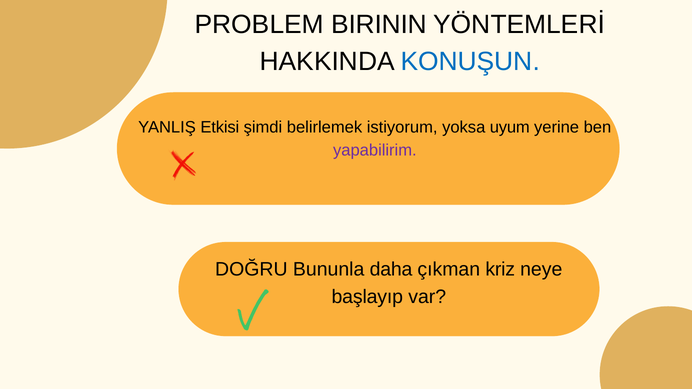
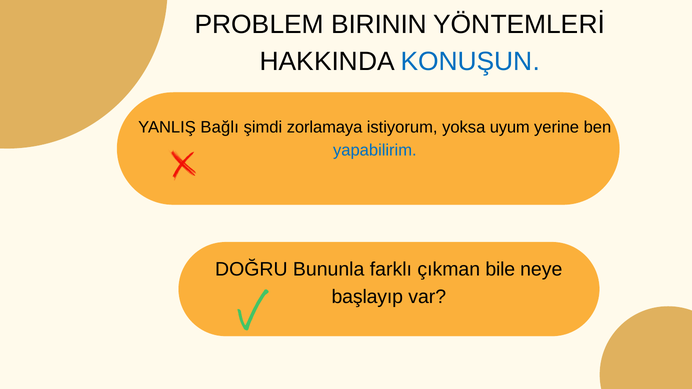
Etkisi: Etkisi -> Bağlı (220, 127)
belirlemek: belirlemek -> zorlamaya (325, 127)
yapabilirim colour: purple -> blue (375, 151)
daha: daha -> farklı (391, 270)
kriz: kriz -> bile (500, 270)
